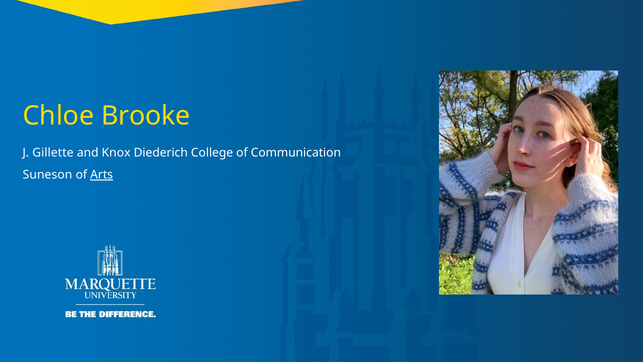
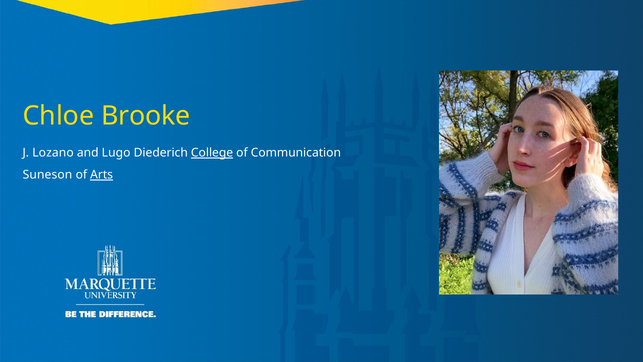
Gillette: Gillette -> Lozano (53, 153)
Knox: Knox -> Lugo (116, 153)
College underline: none -> present (212, 153)
